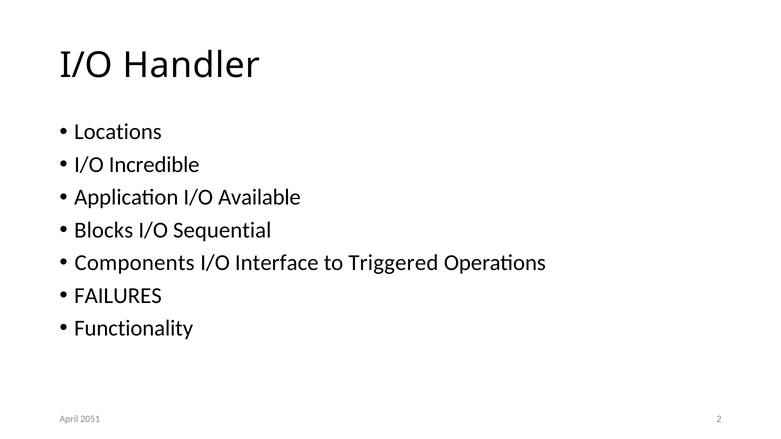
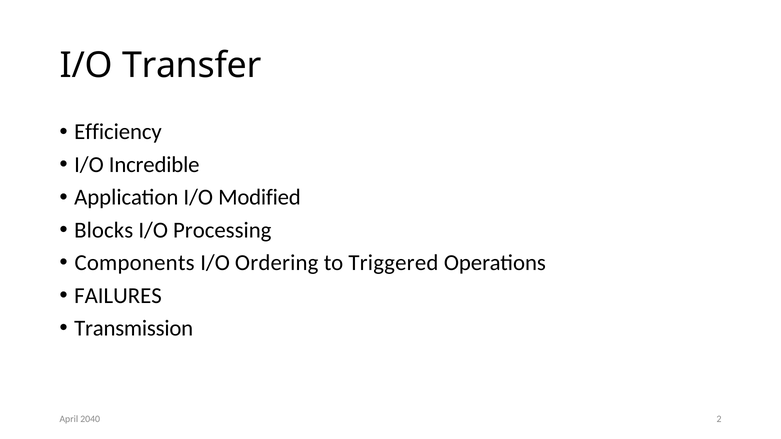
Handler: Handler -> Transfer (192, 66)
Locations: Locations -> Efficiency (118, 132)
Available: Available -> Modified (259, 198)
Sequential: Sequential -> Processing (222, 230)
Interface: Interface -> Ordering (277, 263)
Functionality: Functionality -> Transmission (134, 329)
2051: 2051 -> 2040 (90, 420)
